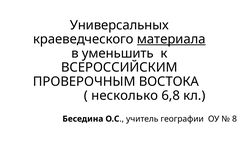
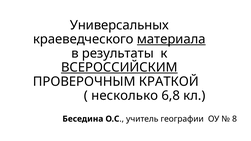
уменьшить: уменьшить -> результаты (118, 53)
ВСЕРОССИЙСКИМ underline: none -> present (119, 67)
ВОСТОКА: ВОСТОКА -> КРАТКОЙ (169, 82)
